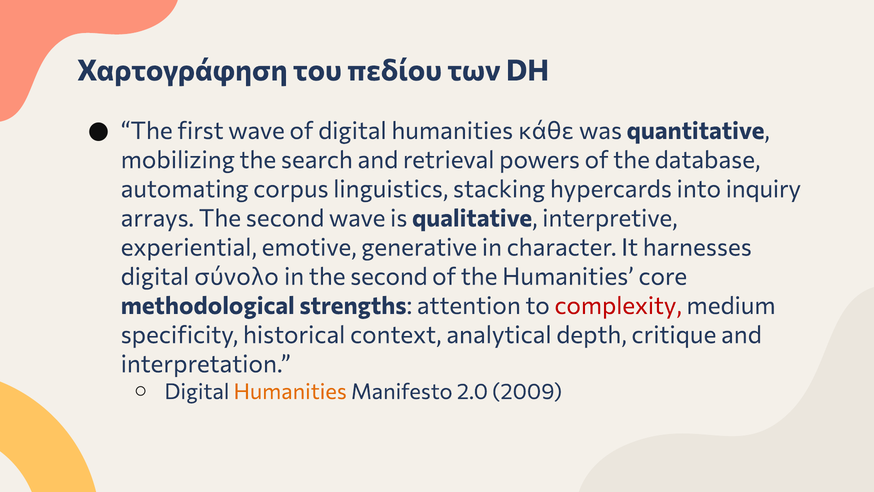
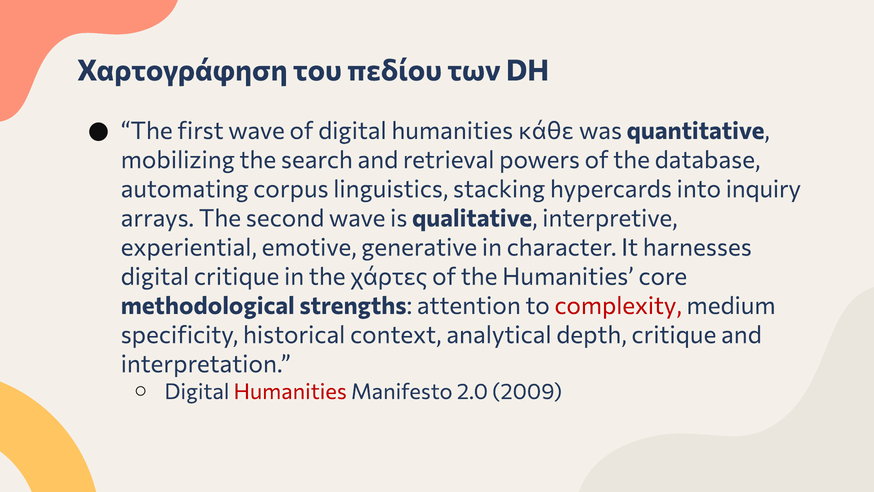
digital σύνολο: σύνολο -> critique (237, 277)
in the second: second -> χάρτες (389, 277)
Humanities colour: orange -> red (290, 392)
